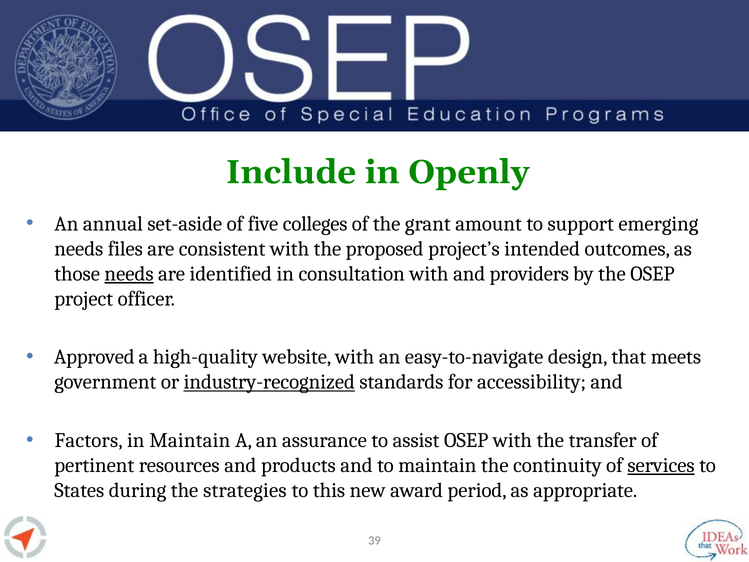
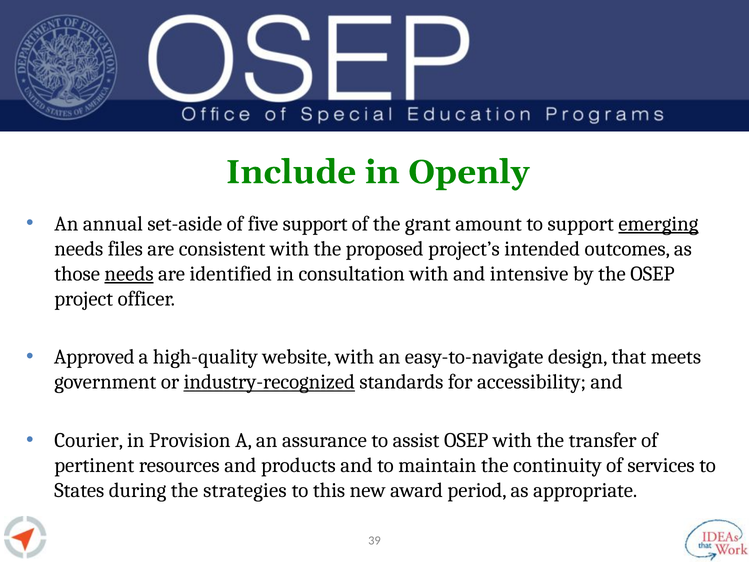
five colleges: colleges -> support (315, 224)
emerging underline: none -> present (658, 224)
providers: providers -> intensive (529, 274)
Factors: Factors -> Courier (89, 440)
in Maintain: Maintain -> Provision (190, 440)
services underline: present -> none (661, 465)
